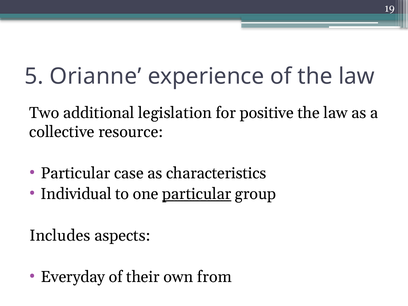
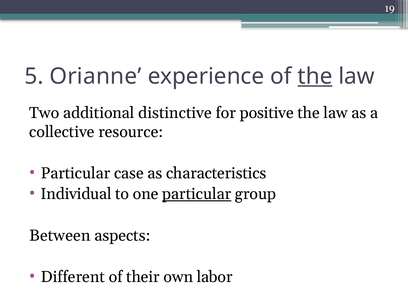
the underline: none -> present (315, 76)
legislation: legislation -> distinctive (175, 113)
Includes: Includes -> Between (60, 235)
Everyday: Everyday -> Different (73, 277)
from: from -> labor (215, 277)
